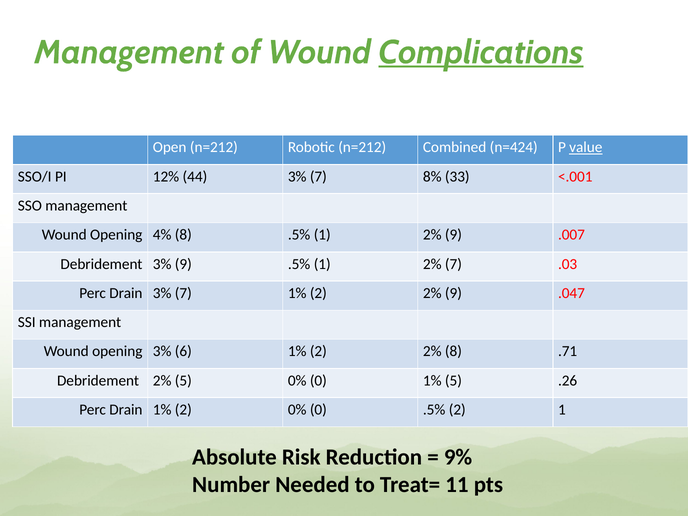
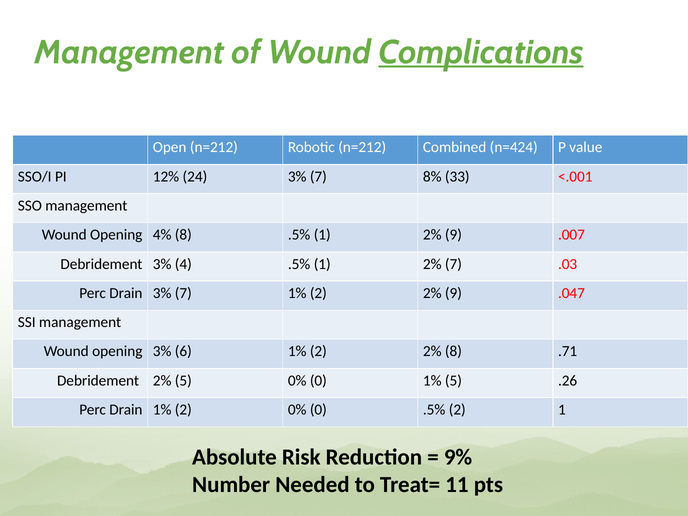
value underline: present -> none (586, 147)
44: 44 -> 24 (195, 177)
3% 9: 9 -> 4 (183, 264)
